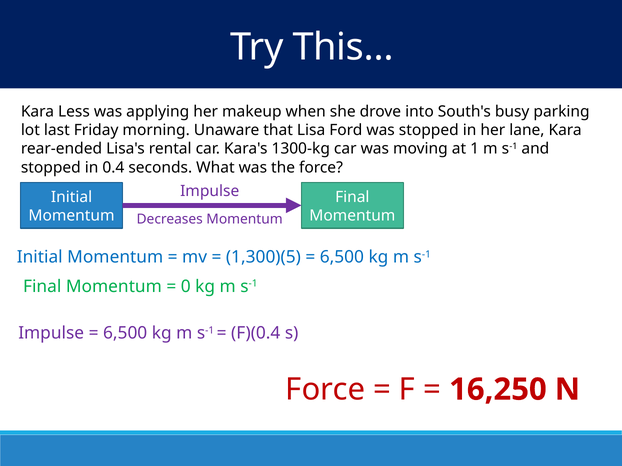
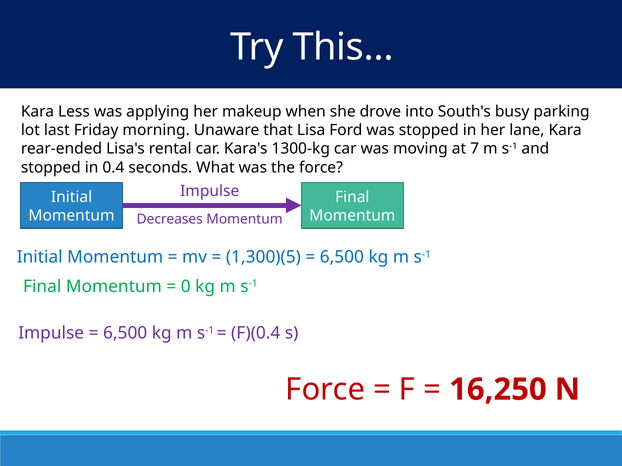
1: 1 -> 7 (475, 149)
